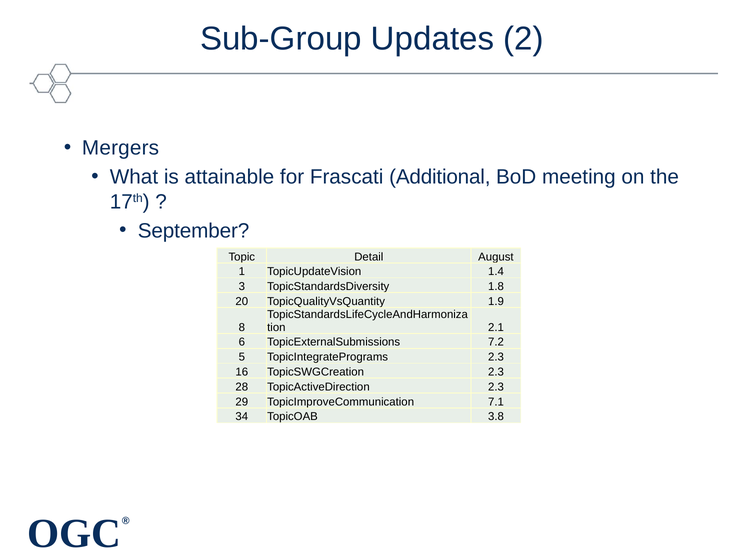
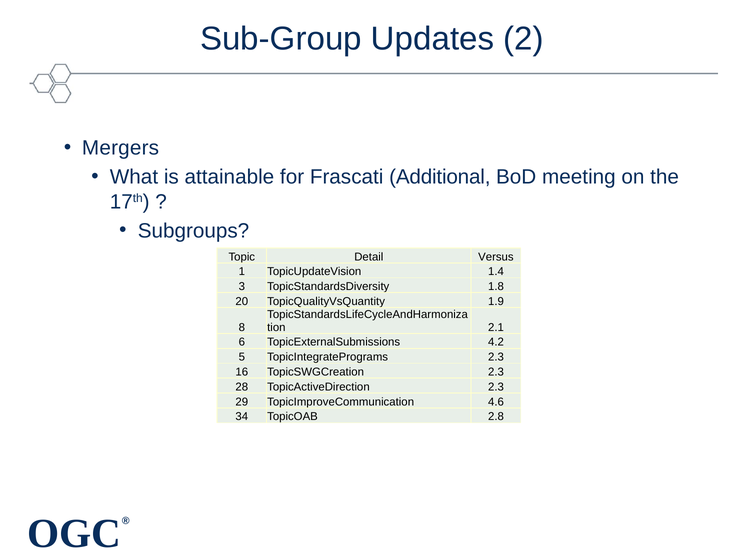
September: September -> Subgroups (193, 231)
August: August -> Versus (496, 257)
7.2: 7.2 -> 4.2 (496, 342)
7.1: 7.1 -> 4.6 (496, 402)
3.8: 3.8 -> 2.8 (496, 417)
